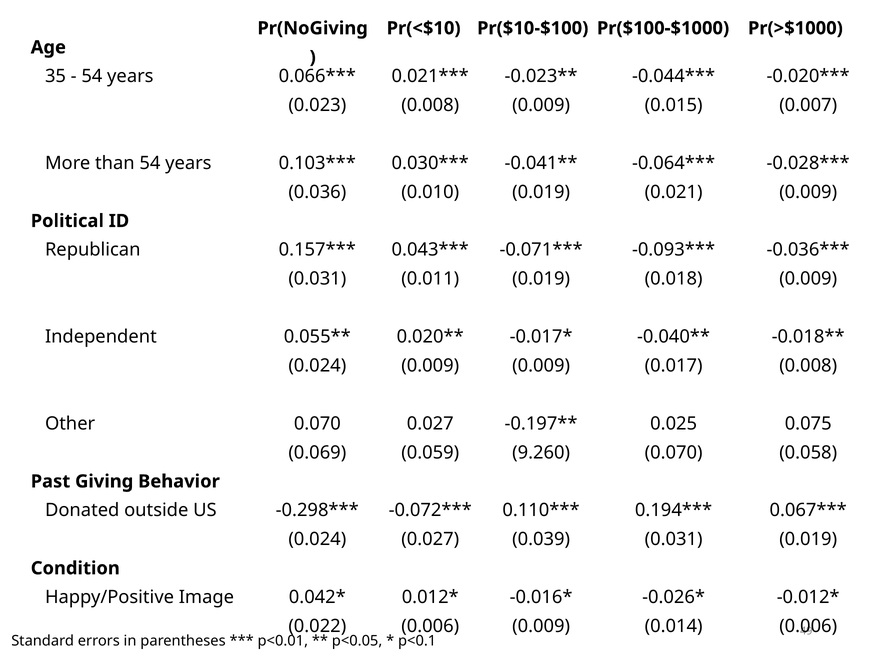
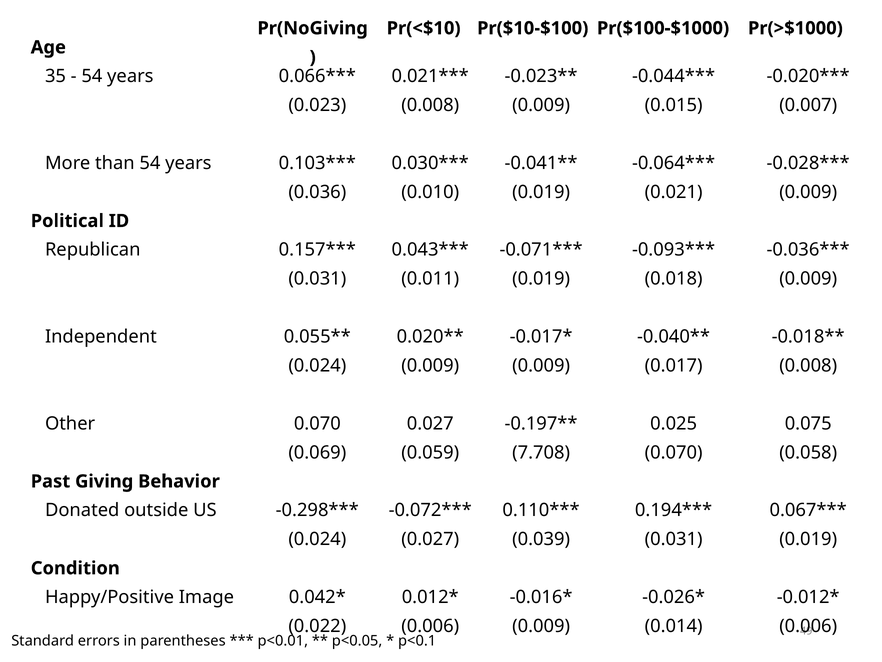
9.260: 9.260 -> 7.708 (541, 452)
